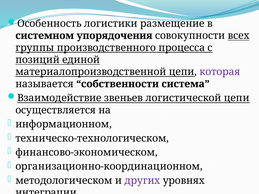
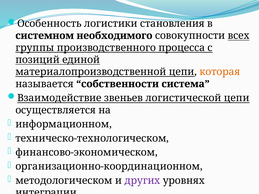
размещение: размещение -> становления (172, 24)
упорядочения: упорядочения -> необходимого (115, 36)
которая colour: purple -> orange (220, 72)
